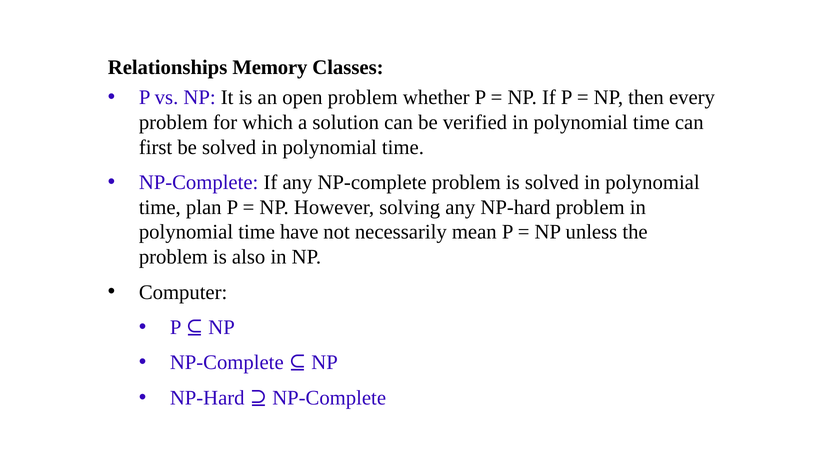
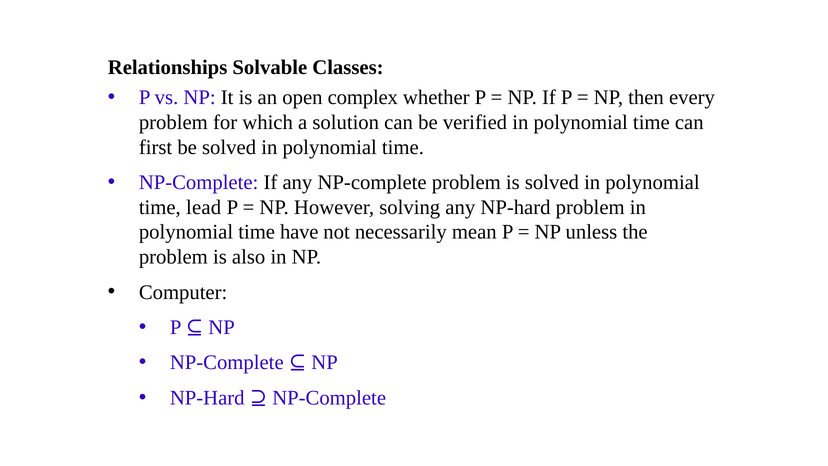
Memory: Memory -> Solvable (270, 67)
open problem: problem -> complex (363, 97)
plan: plan -> lead (204, 207)
